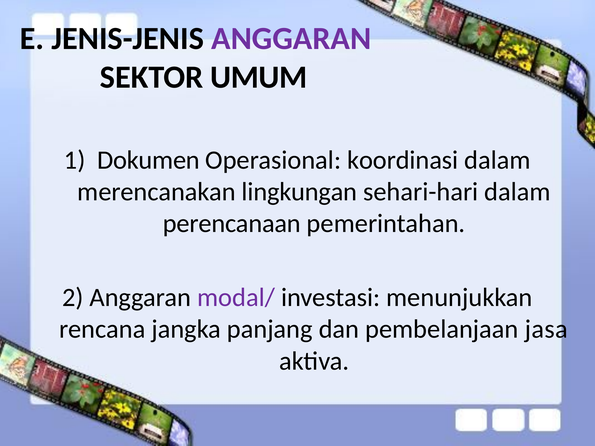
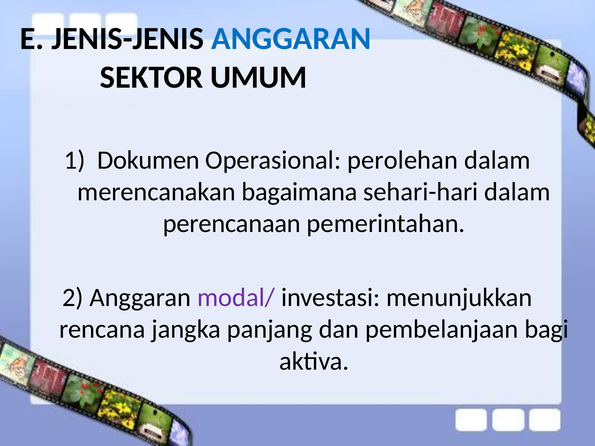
ANGGARAN colour: purple -> blue (291, 39)
koordinasi: koordinasi -> perolehan (403, 160)
lingkungan: lingkungan -> bagaimana (299, 192)
jasa: jasa -> bagi (547, 329)
